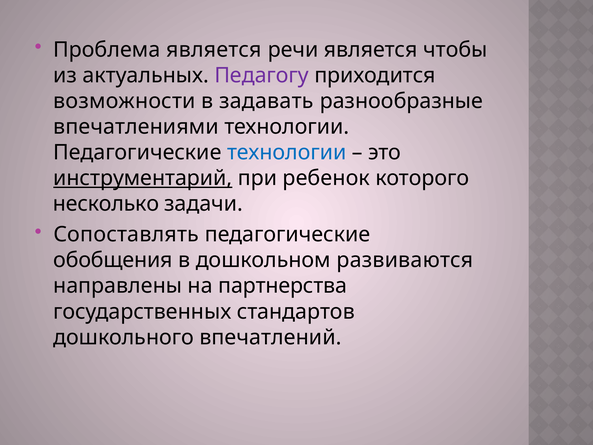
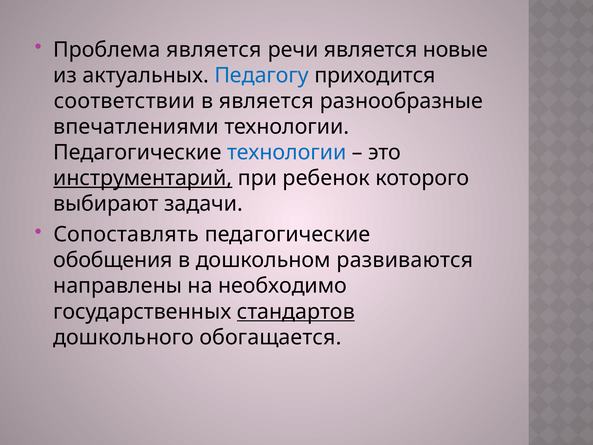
чтобы: чтобы -> новые (455, 50)
Педагогу colour: purple -> blue (262, 75)
возможности: возможности -> соответствии (124, 101)
в задавать: задавать -> является (266, 101)
несколько: несколько -> выбирают (106, 204)
партнерства: партнерства -> необходимо (283, 286)
стандартов underline: none -> present (296, 311)
впечатлений: впечатлений -> обогащается (270, 337)
